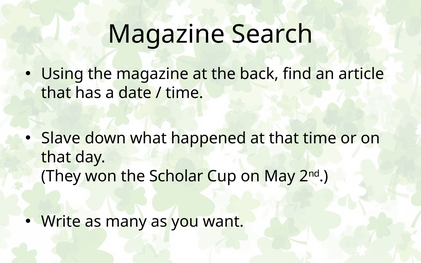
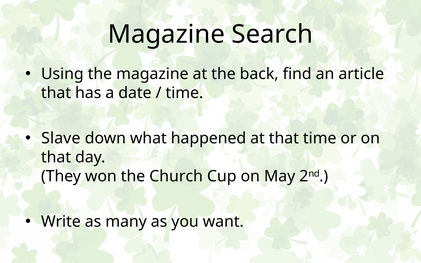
Scholar: Scholar -> Church (176, 176)
